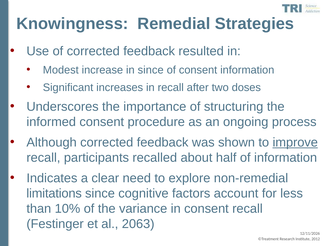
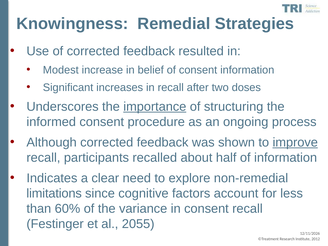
in since: since -> belief (151, 70)
importance underline: none -> present (155, 107)
10%: 10% -> 60% (67, 209)
2063: 2063 -> 2055 (138, 224)
